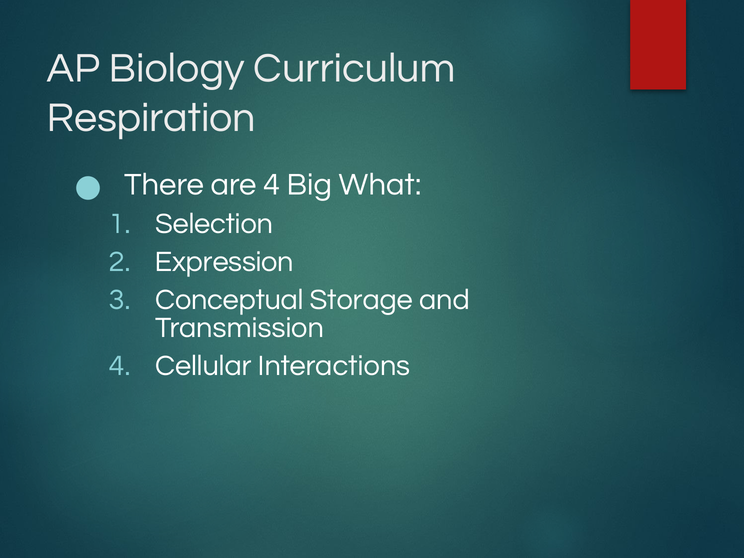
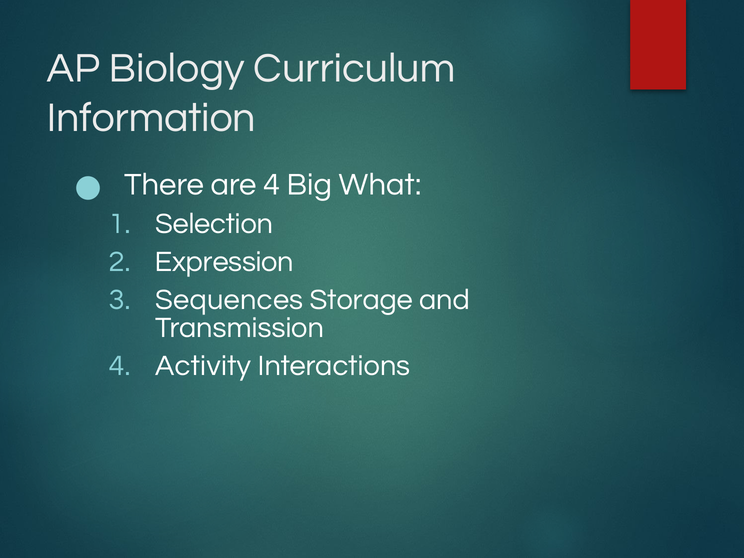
Respiration: Respiration -> Information (151, 118)
Conceptual: Conceptual -> Sequences (229, 300)
Cellular: Cellular -> Activity (203, 366)
